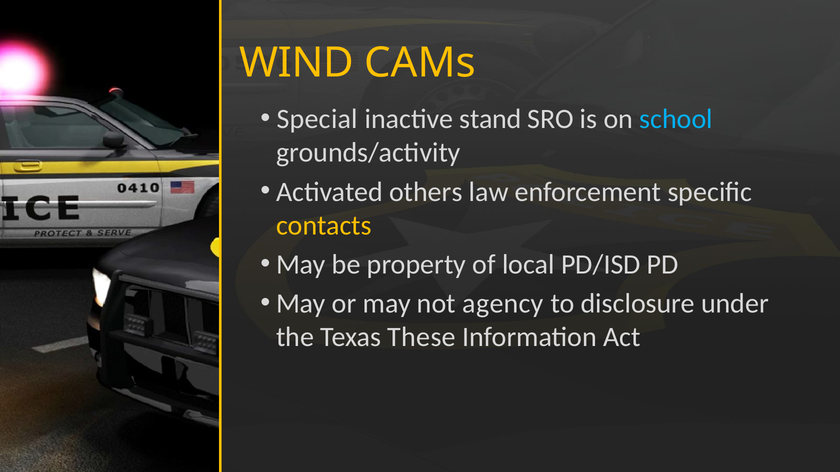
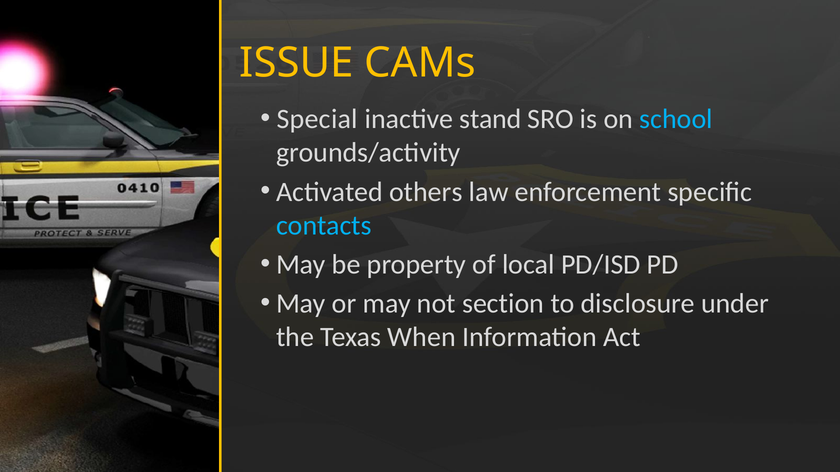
WIND: WIND -> ISSUE (296, 63)
contacts colour: yellow -> light blue (324, 226)
agency: agency -> section (503, 304)
These: These -> When (422, 338)
